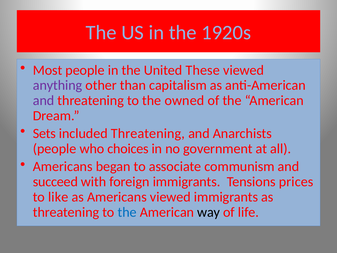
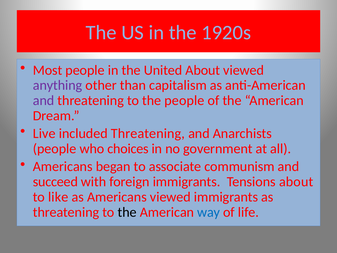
United These: These -> About (203, 70)
the owned: owned -> people (184, 100)
Sets: Sets -> Live (44, 133)
Tensions prices: prices -> about (296, 182)
the colour: blue -> black (127, 212)
way colour: black -> blue (209, 212)
